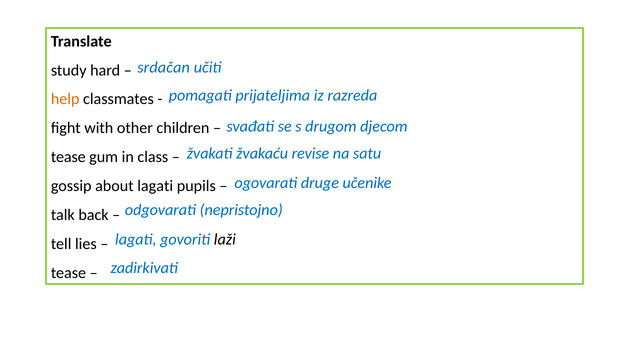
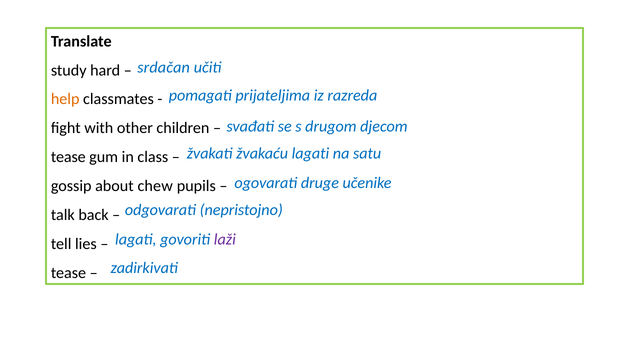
žvakaću revise: revise -> lagati (310, 154)
about lagati: lagati -> chew (155, 186)
laži colour: black -> purple (225, 240)
